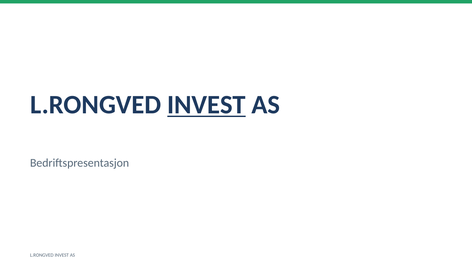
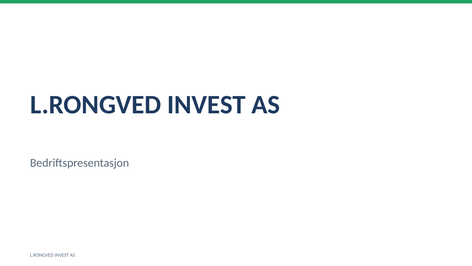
INVEST underline: present -> none (206, 105)
